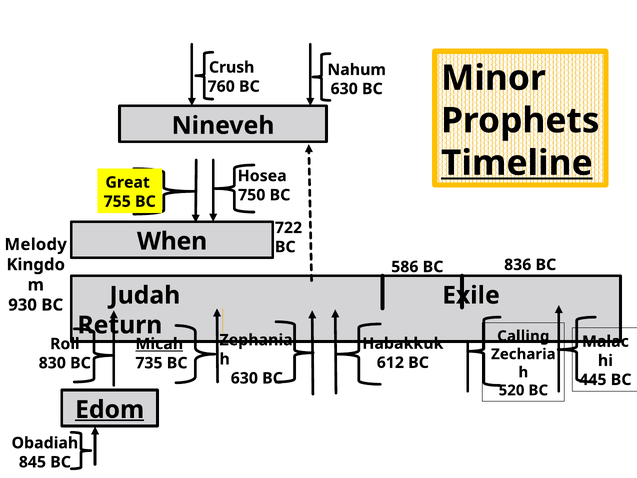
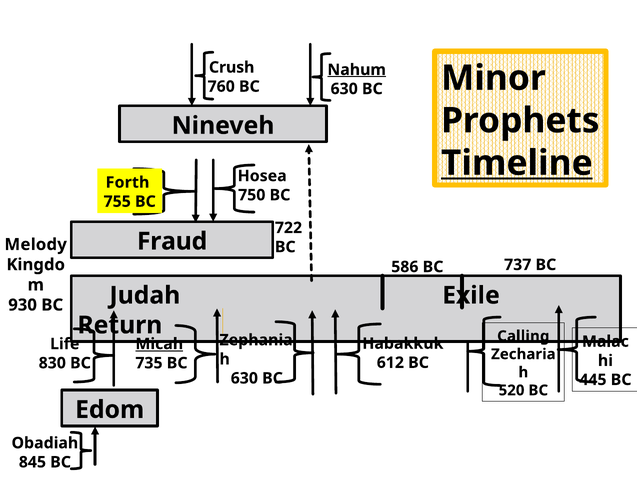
Nahum underline: none -> present (357, 70)
Great: Great -> Forth (128, 182)
When: When -> Fraud (172, 241)
836: 836 -> 737 (518, 265)
Roll: Roll -> Life (65, 344)
Edom underline: present -> none (110, 410)
